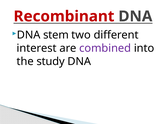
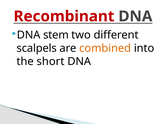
interest: interest -> scalpels (37, 48)
combined colour: purple -> orange (105, 48)
study: study -> short (50, 62)
